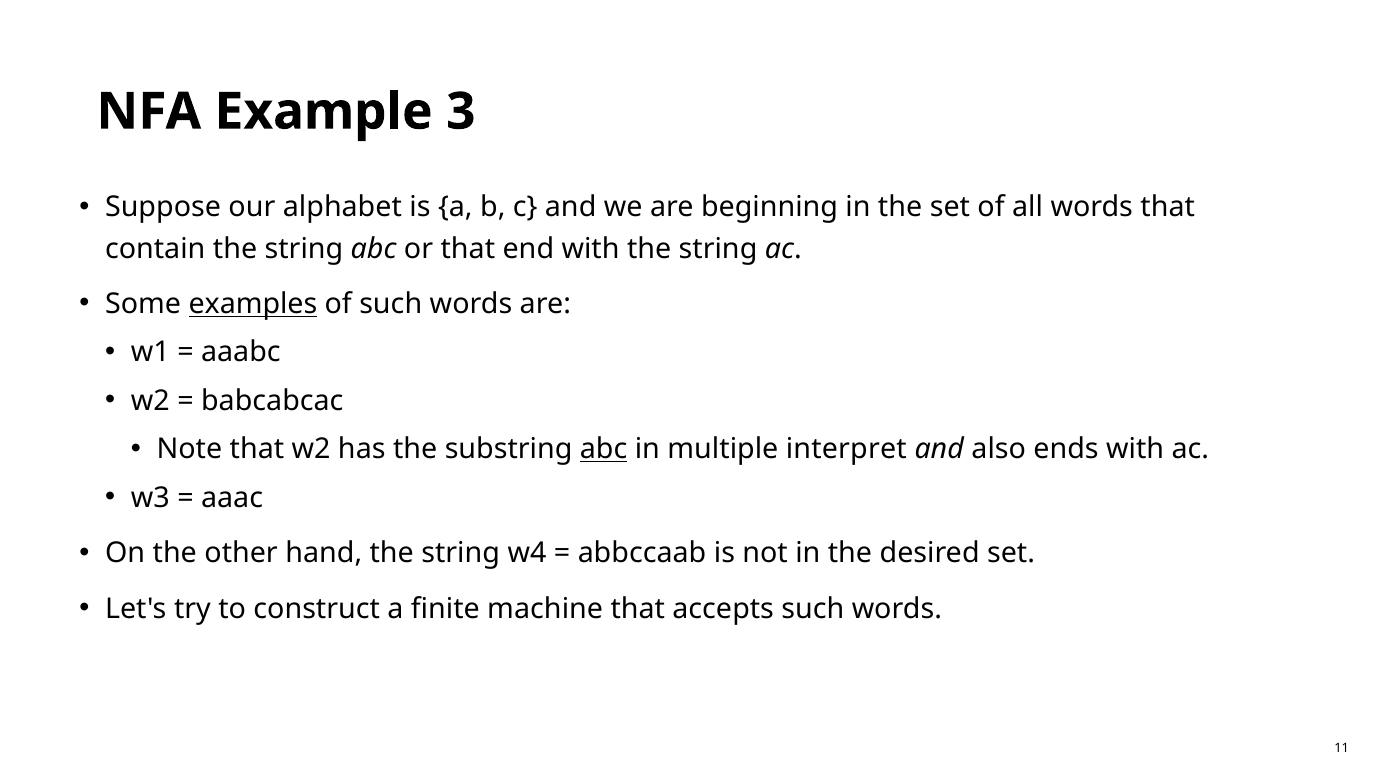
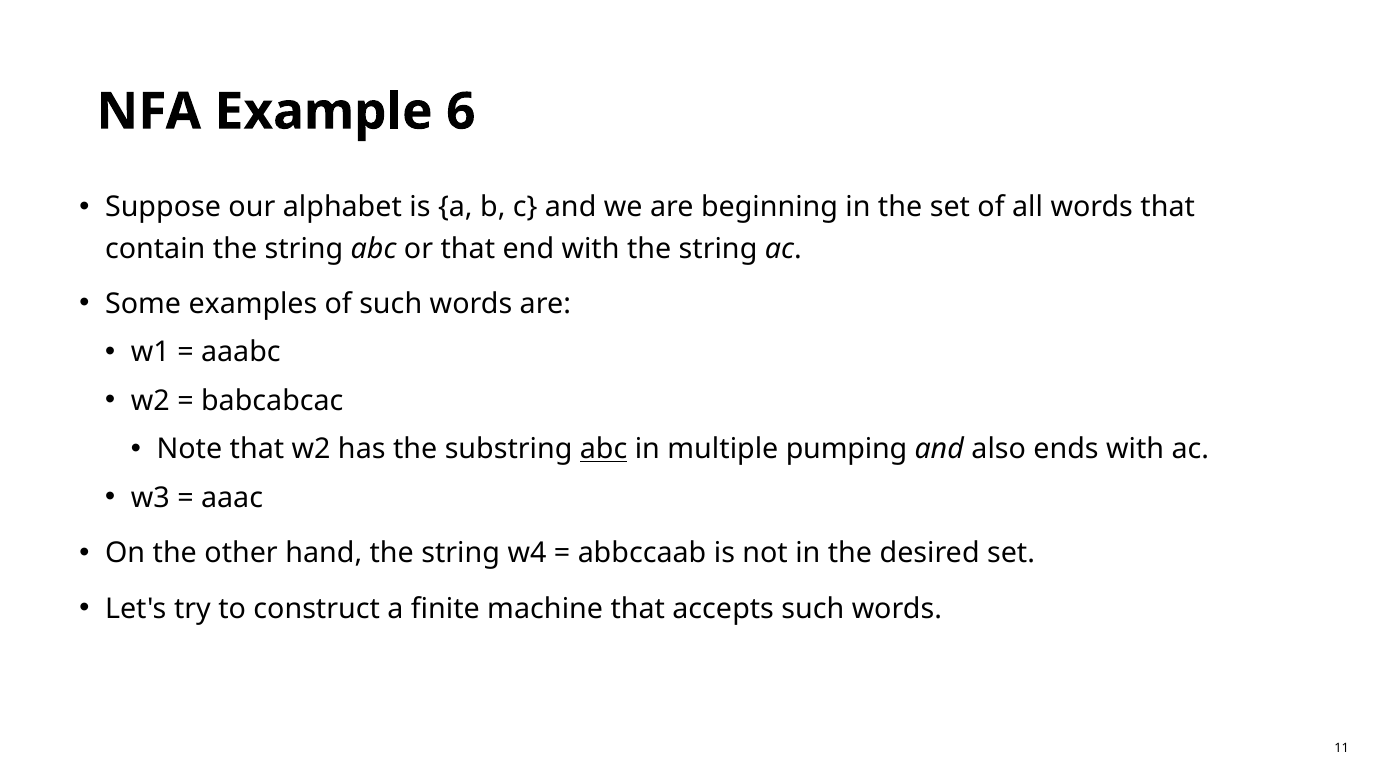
3: 3 -> 6 (461, 112)
examples underline: present -> none (253, 304)
interpret: interpret -> pumping (846, 449)
